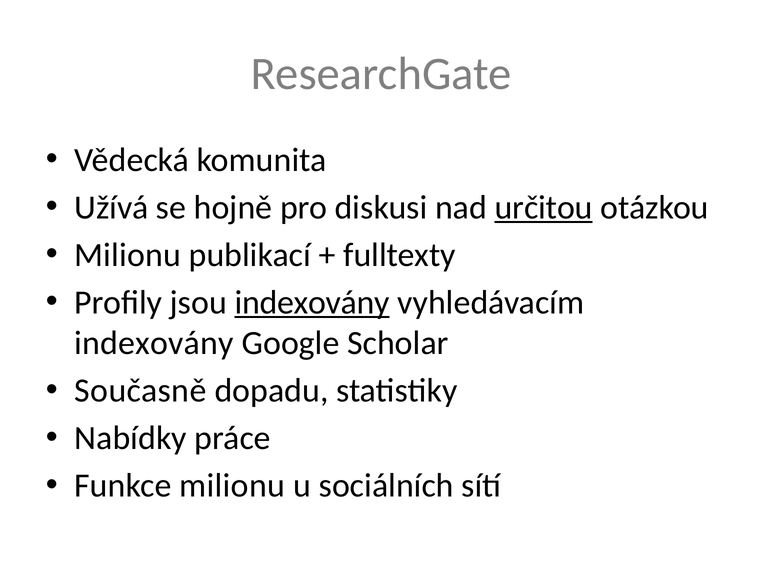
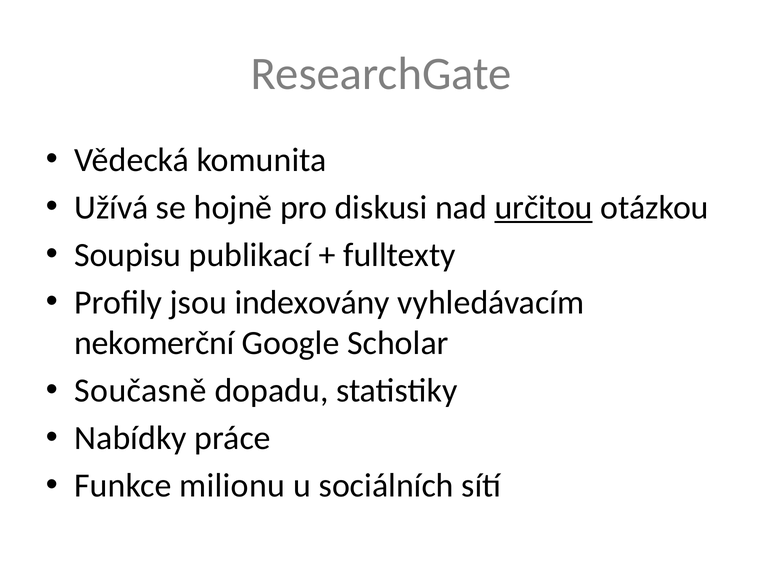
Milionu: Milionu -> Soupisu (128, 255)
indexovány underline: present -> none (312, 303)
indexovány: indexovány -> nekomerční (154, 343)
